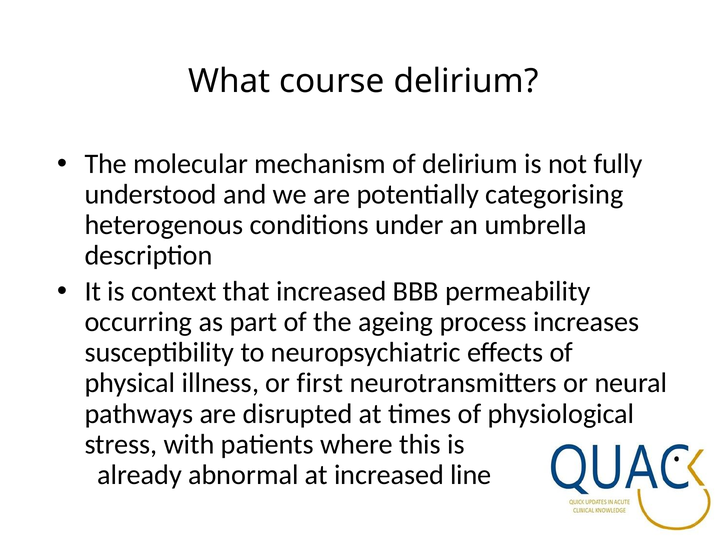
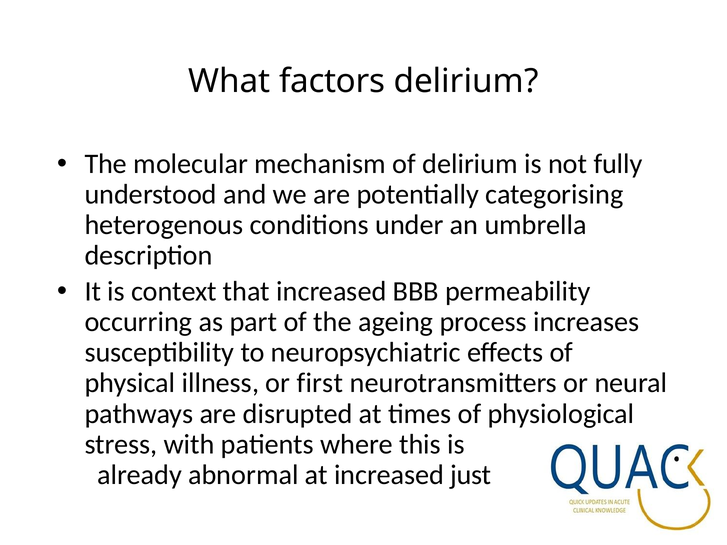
course: course -> factors (332, 82)
line: line -> just (471, 475)
